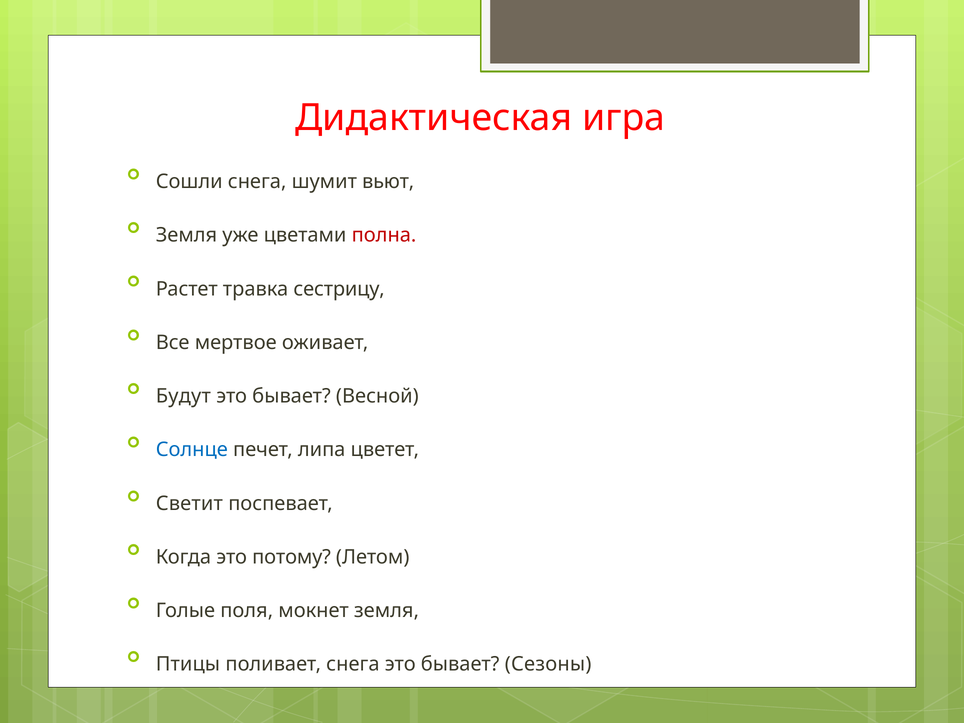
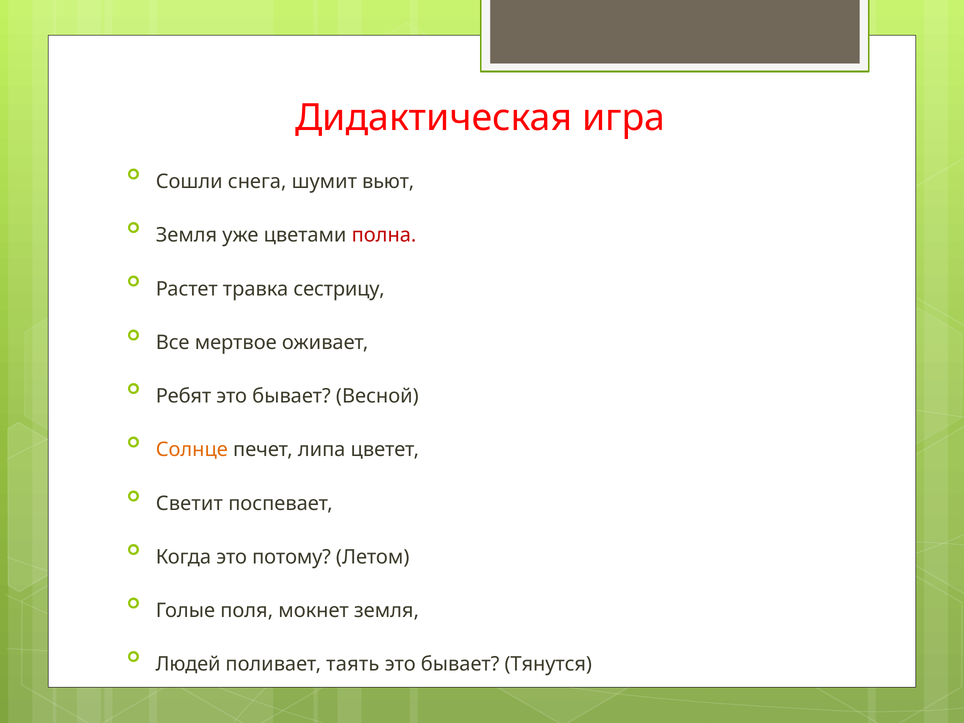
Будут: Будут -> Ребят (183, 396)
Солнце colour: blue -> orange (192, 450)
Птицы: Птицы -> Людей (188, 664)
поливает снега: снега -> таять (353, 664)
Сезоны: Сезоны -> Тянутся (548, 664)
